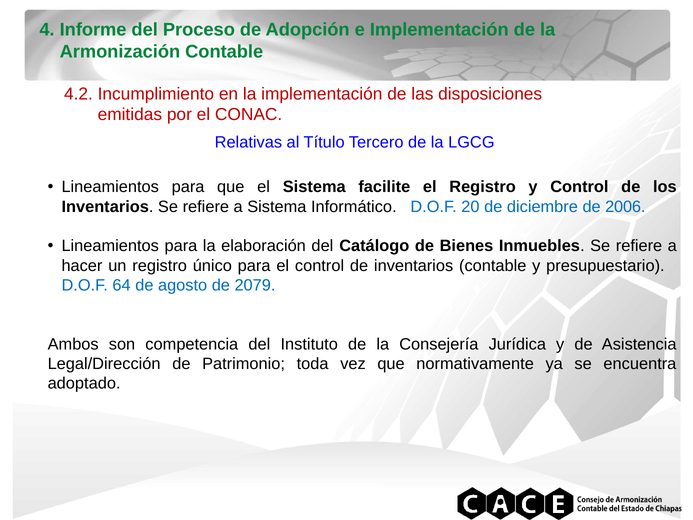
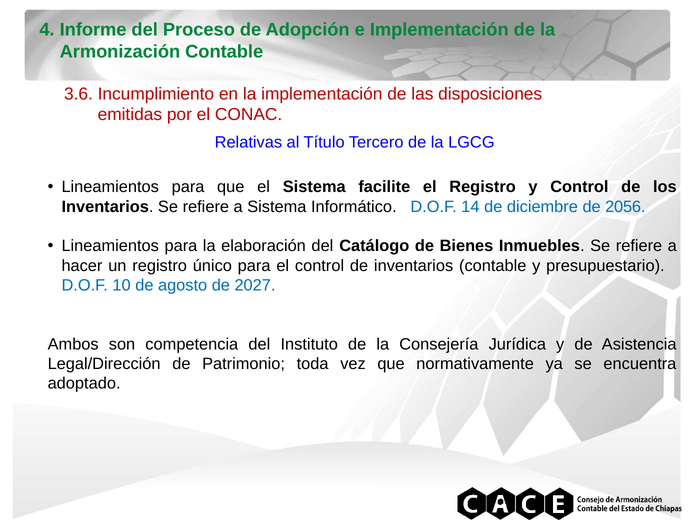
4.2: 4.2 -> 3.6 (78, 94)
20: 20 -> 14 (470, 207)
2006: 2006 -> 2056 (625, 207)
64: 64 -> 10 (122, 285)
2079: 2079 -> 2027 (255, 285)
